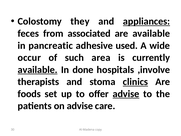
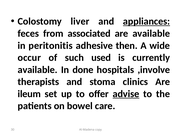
they: they -> liver (80, 21)
pancreatic: pancreatic -> peritonitis (51, 45)
used: used -> then (127, 45)
area: area -> used (101, 58)
available underline: present -> none (38, 70)
clinics underline: present -> none (135, 82)
foods: foods -> ileum (29, 94)
on advise: advise -> bowel (80, 106)
